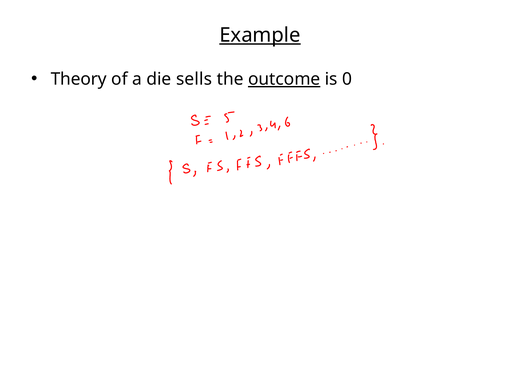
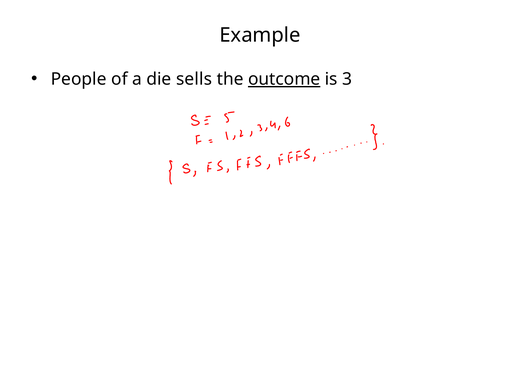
Example underline: present -> none (260, 35)
Theory: Theory -> People (79, 79)
0: 0 -> 3 (347, 79)
